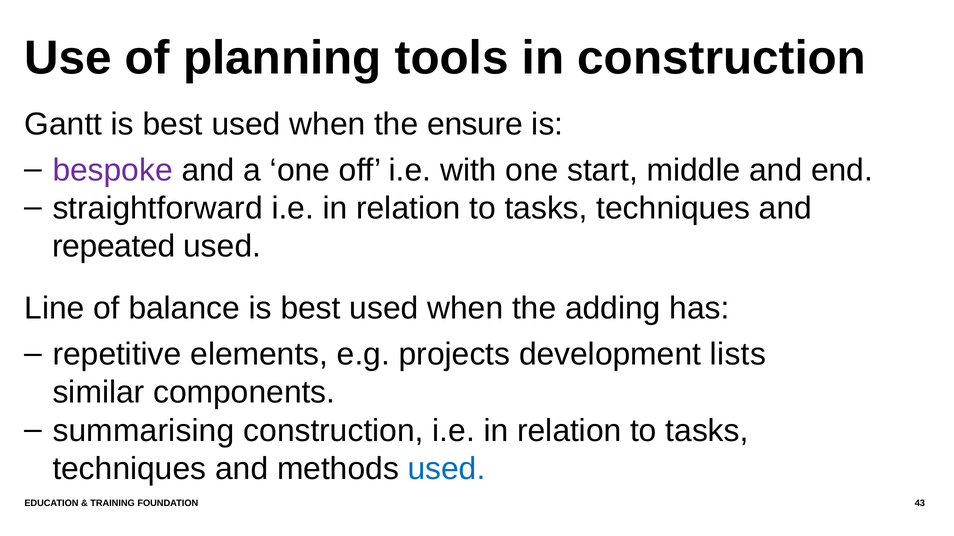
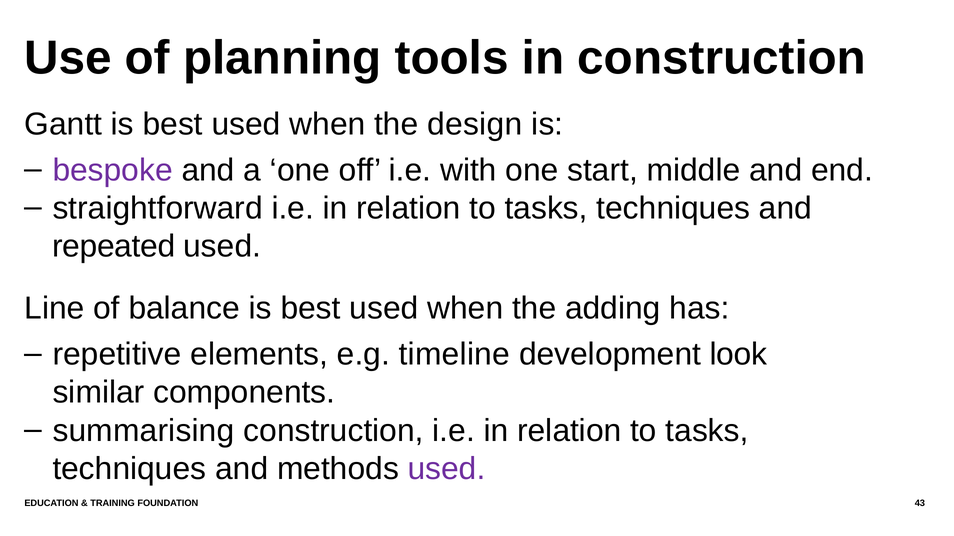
ensure: ensure -> design (475, 124)
projects: projects -> timeline (454, 355)
lists: lists -> look (738, 355)
used colour: blue -> purple (447, 469)
